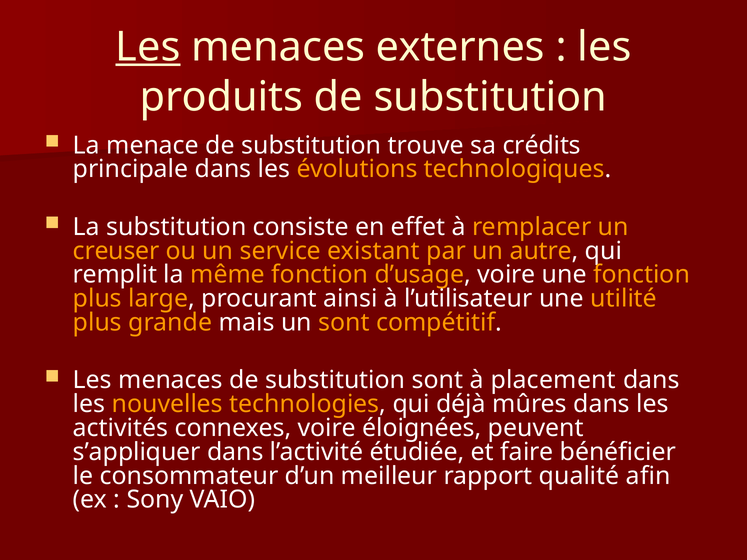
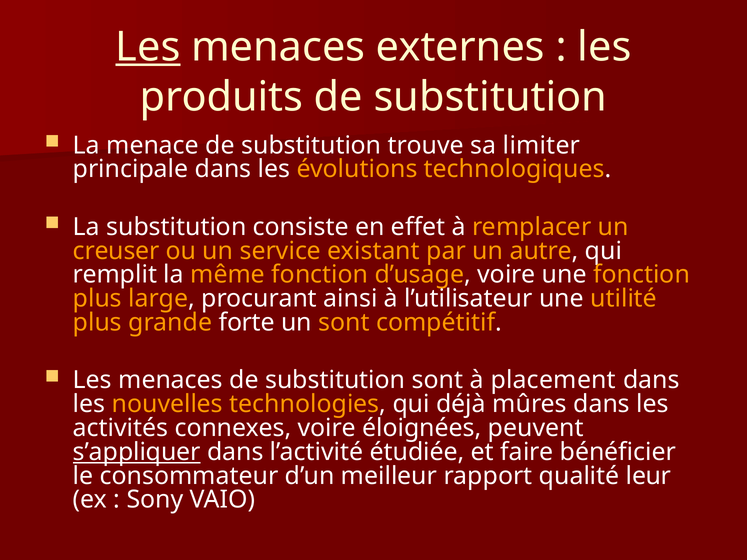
crédits: crédits -> limiter (542, 145)
mais: mais -> forte (247, 323)
s’appliquer underline: none -> present (137, 452)
afin: afin -> leur (649, 476)
